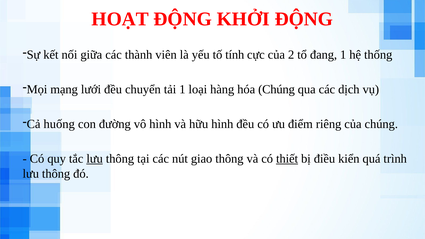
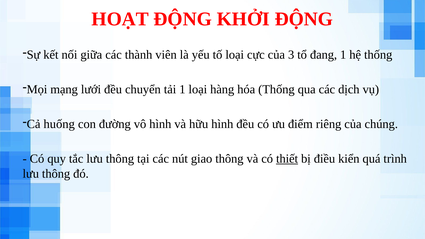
tố tính: tính -> loại (235, 55)
2: 2 -> 3 (291, 55)
hóa Chúng: Chúng -> Thống (276, 89)
lưu underline: present -> none (95, 159)
